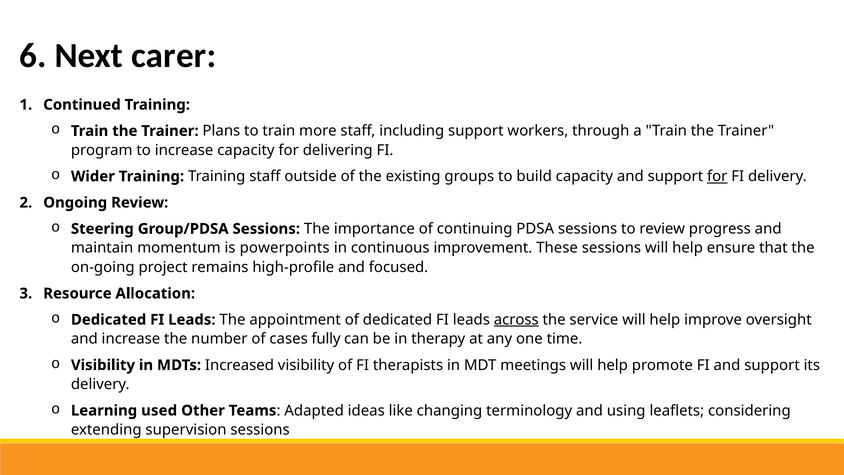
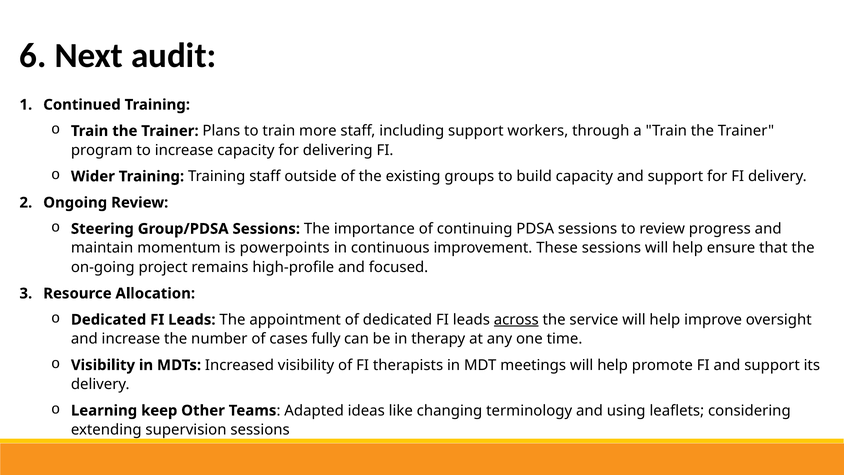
carer: carer -> audit (174, 56)
for underline: present -> none (717, 176)
used: used -> keep (159, 410)
